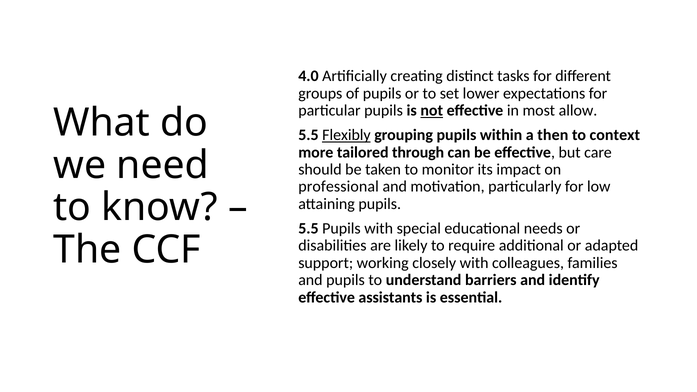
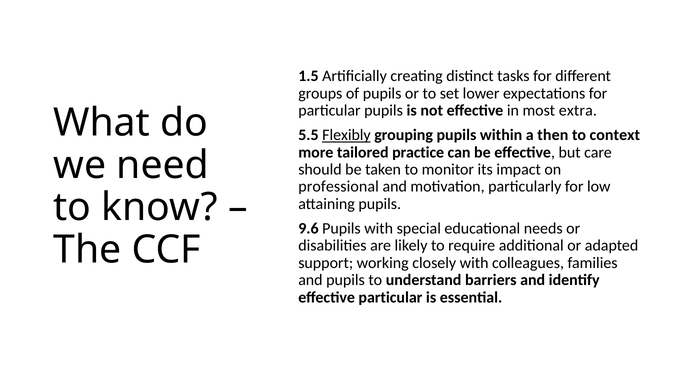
4.0: 4.0 -> 1.5 (308, 76)
not underline: present -> none (432, 111)
allow: allow -> extra (578, 111)
through: through -> practice (418, 152)
5.5: 5.5 -> 9.6 (308, 228)
effective assistants: assistants -> particular (390, 297)
